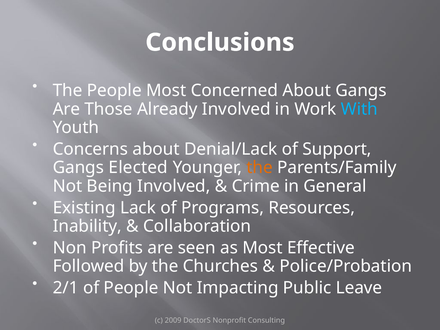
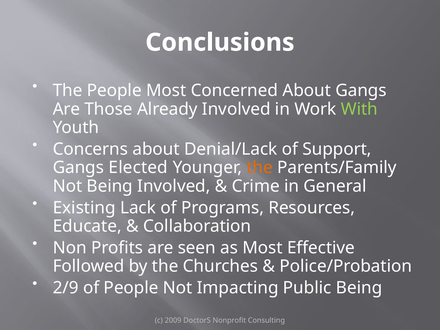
With colour: light blue -> light green (359, 109)
Inability: Inability -> Educate (87, 226)
2/1: 2/1 -> 2/9 (66, 288)
Public Leave: Leave -> Being (359, 288)
